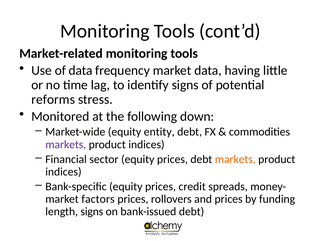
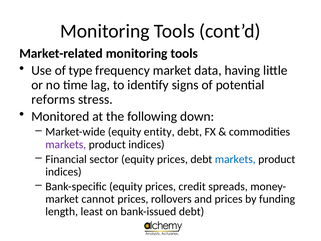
of data: data -> type (81, 70)
markets colour: orange -> blue (235, 159)
factors: factors -> cannot (98, 199)
length signs: signs -> least (92, 211)
